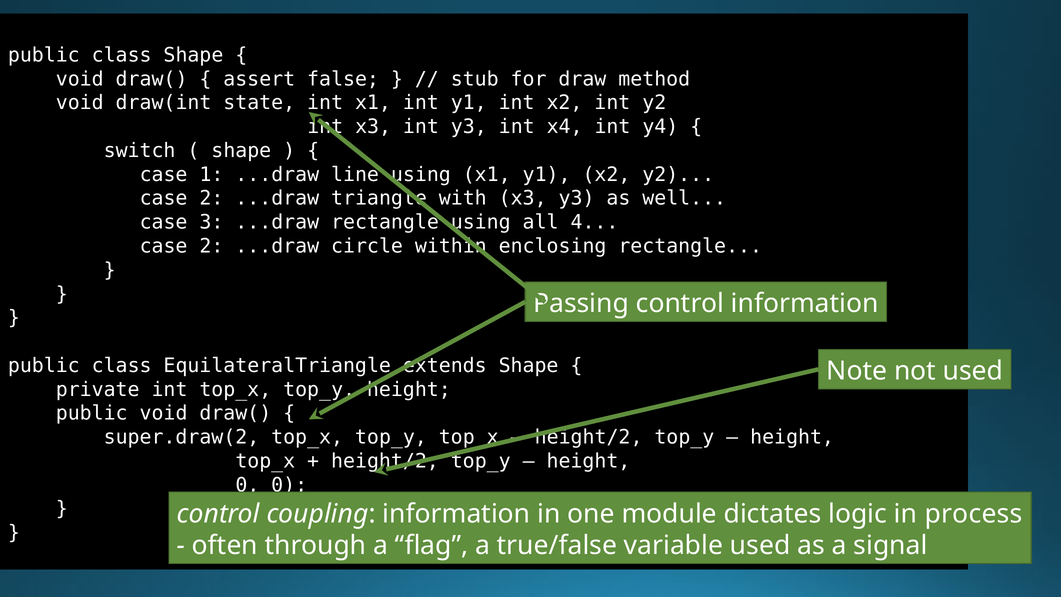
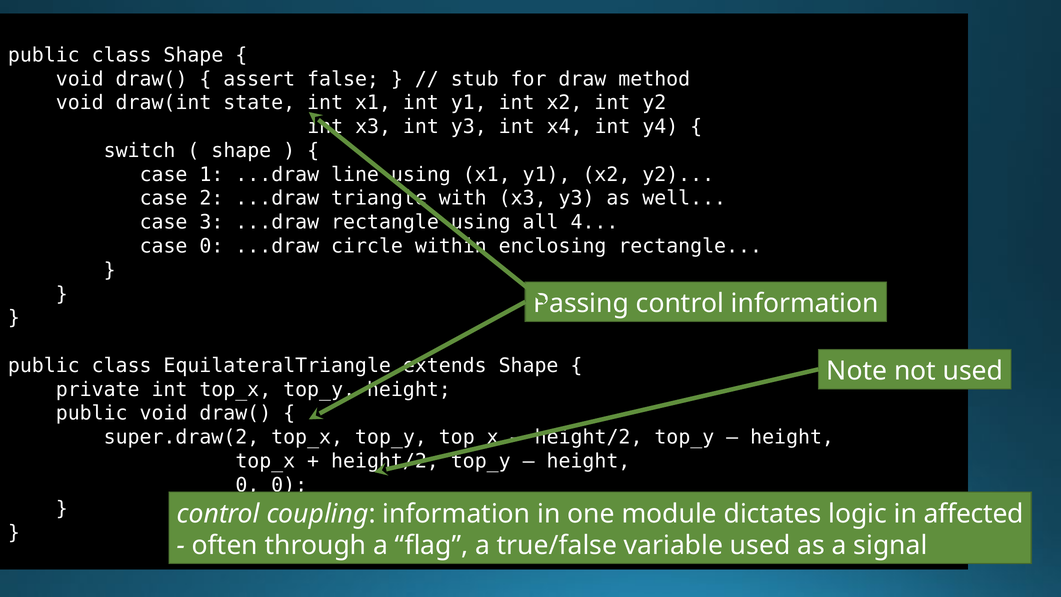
2: 2 -> 0 (211, 246)
process: process -> affected (974, 514)
